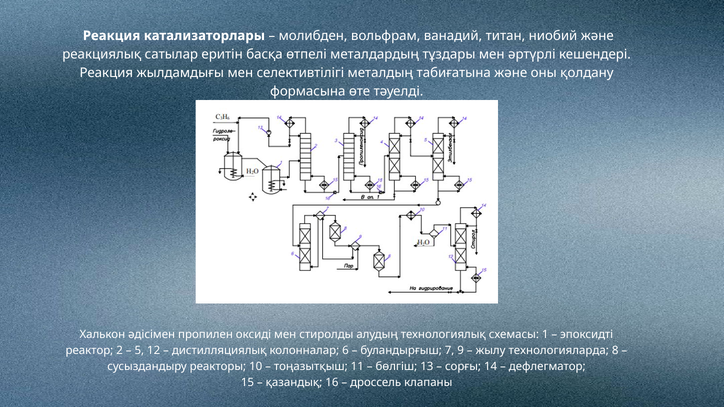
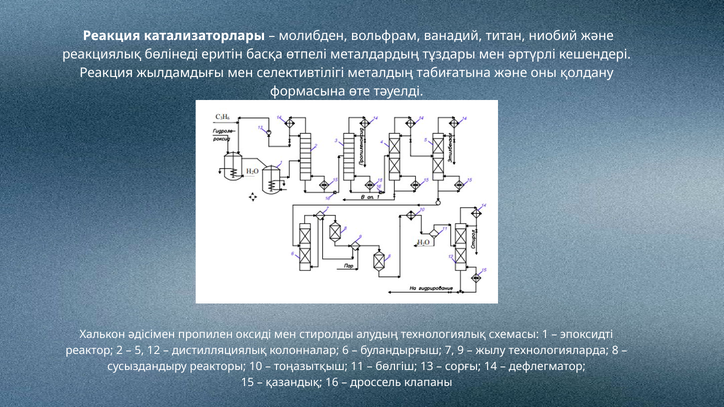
сатылар: сатылар -> бөлінеді (171, 54)
